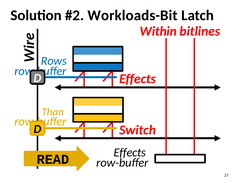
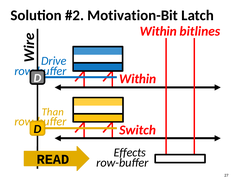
Workloads-Bit: Workloads-Bit -> Motivation-Bit (133, 15)
Rows: Rows -> Drive (54, 61)
Effects: Effects -> Within (138, 78)
